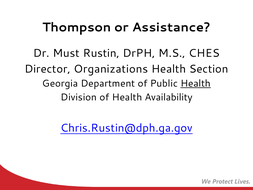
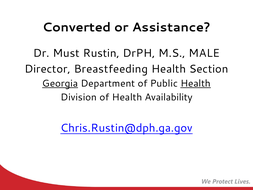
Thompson: Thompson -> Converted (77, 27)
CHES: CHES -> MALE (204, 53)
Organizations: Organizations -> Breastfeeding (111, 69)
Georgia underline: none -> present (60, 83)
